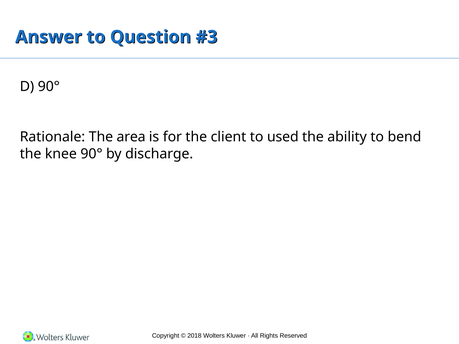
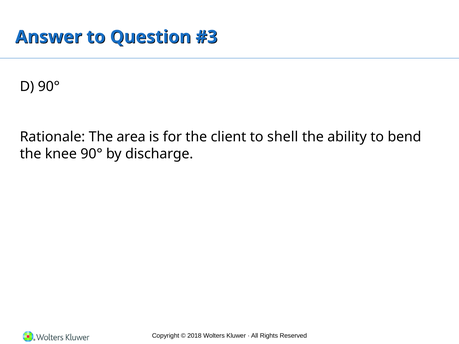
used: used -> shell (283, 137)
